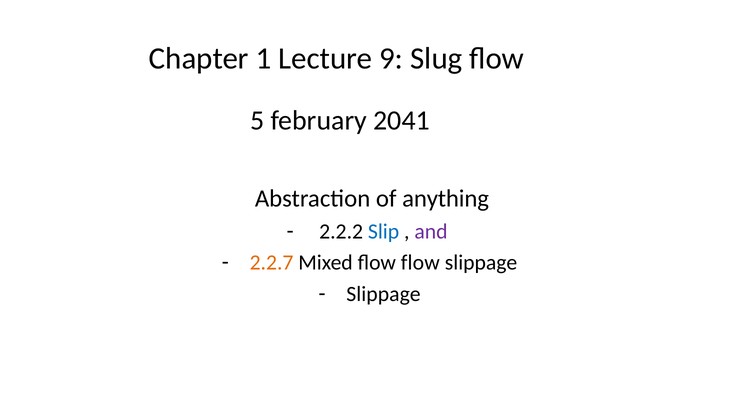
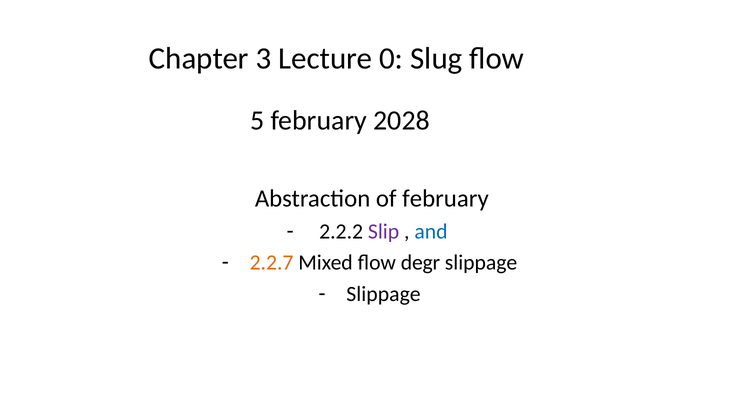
1: 1 -> 3 (264, 58)
9: 9 -> 0 (391, 58)
2041: 2041 -> 2028 (402, 120)
of anything: anything -> february (445, 198)
Slip colour: blue -> purple (384, 231)
and colour: purple -> blue (431, 231)
flow flow: flow -> degr (420, 262)
